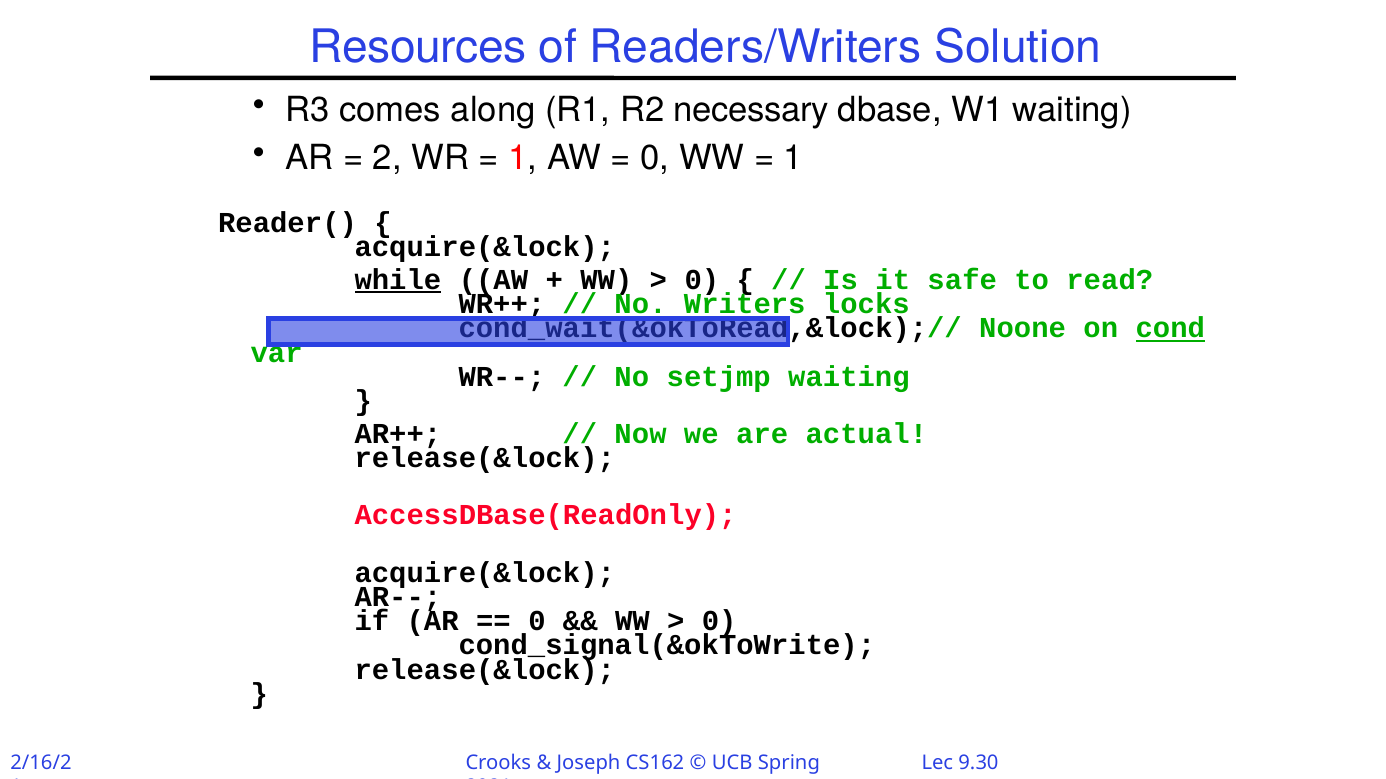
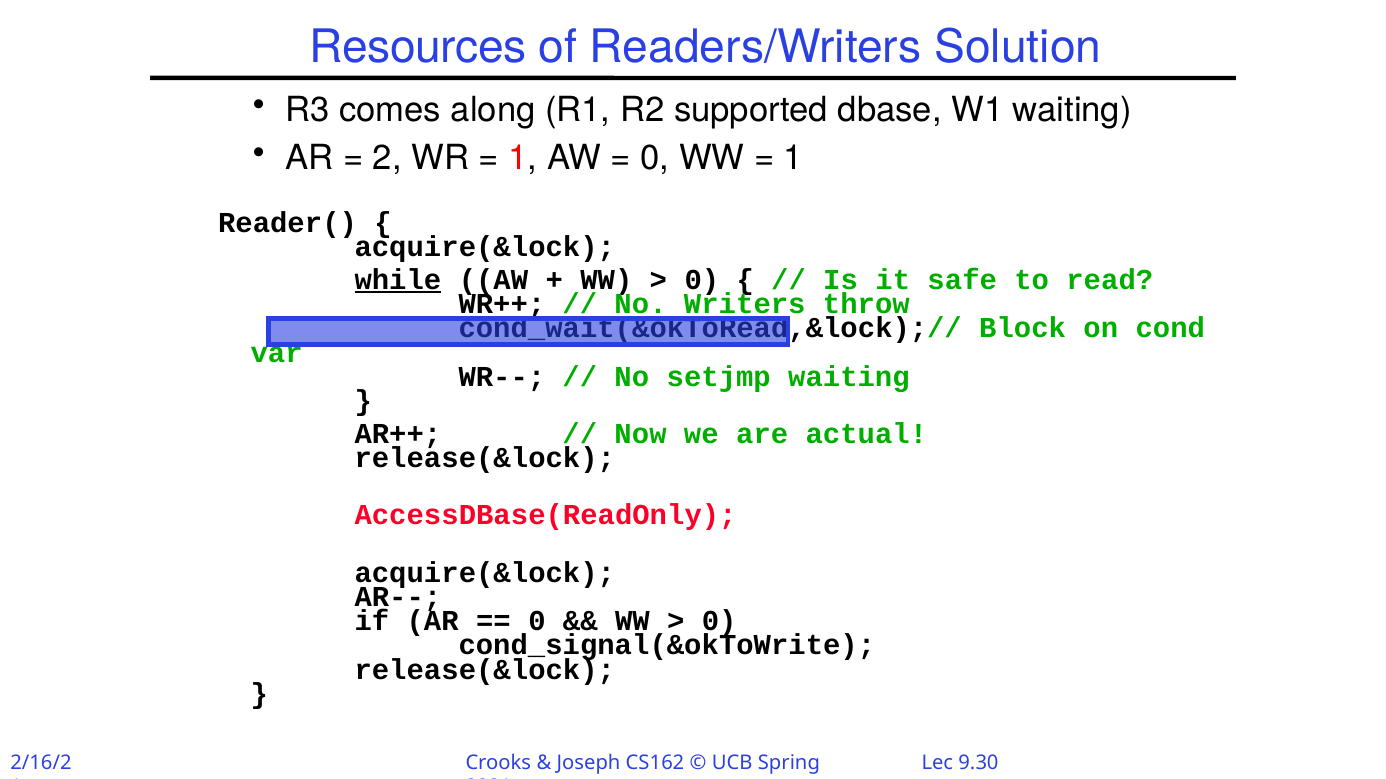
necessary: necessary -> supported (751, 110)
locks: locks -> throw (866, 304)
Noone: Noone -> Block (1023, 329)
cond underline: present -> none (1170, 329)
